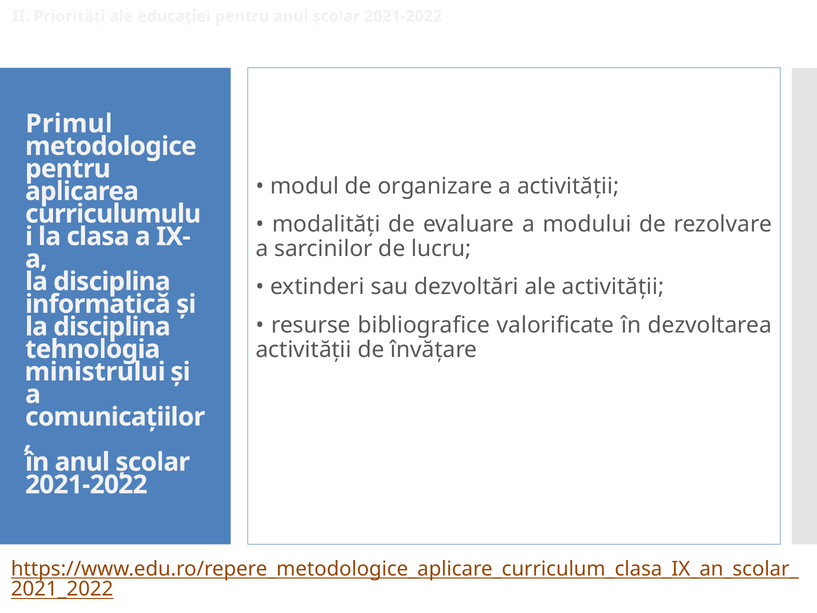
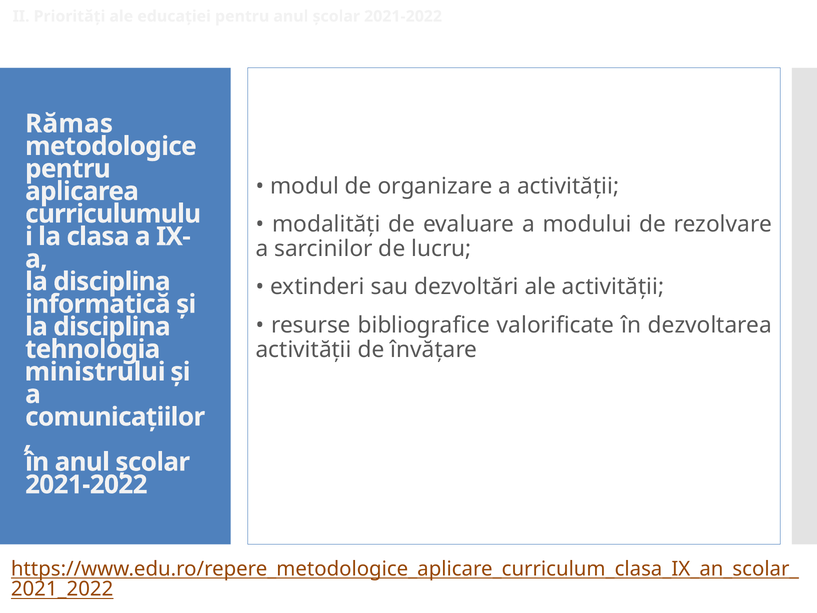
Primul: Primul -> Rămas (69, 124)
